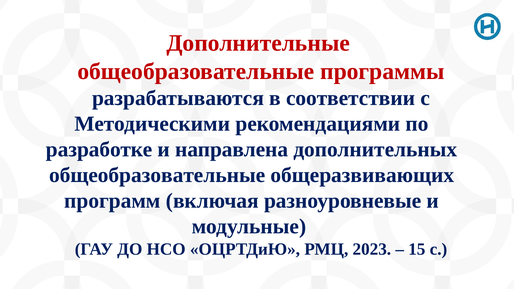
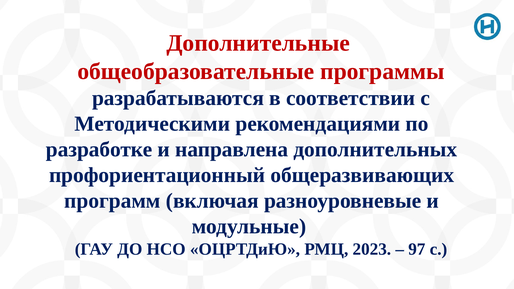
общеобразовательные: общеобразовательные -> профориентационный (157, 175)
15: 15 -> 97 (417, 249)
